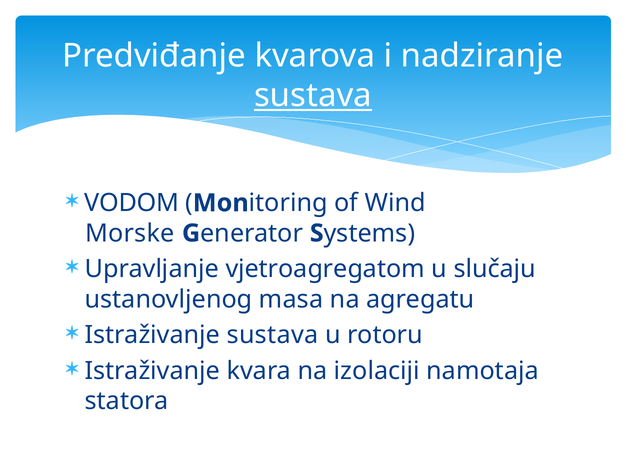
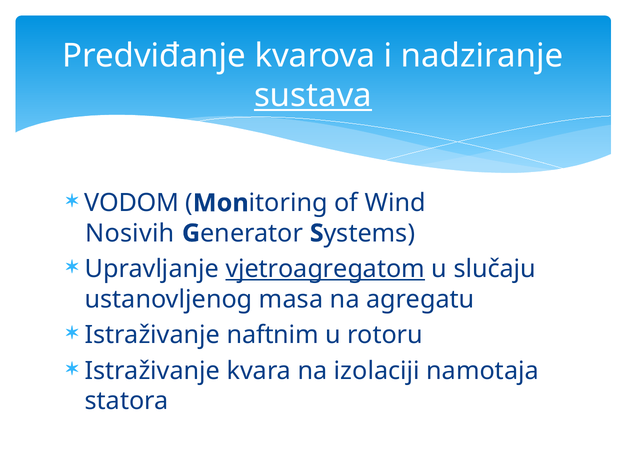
Morske: Morske -> Nosivih (130, 233)
vjetroagregatom underline: none -> present (325, 269)
Istraživanje sustava: sustava -> naftnim (273, 335)
